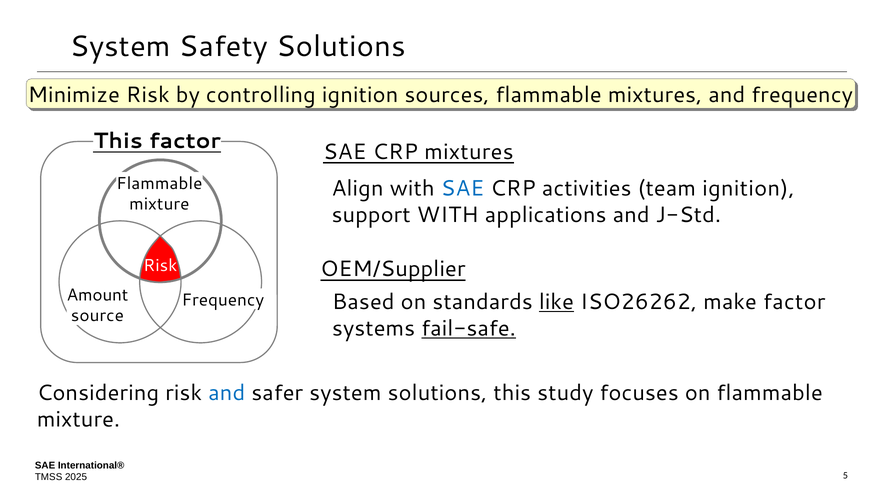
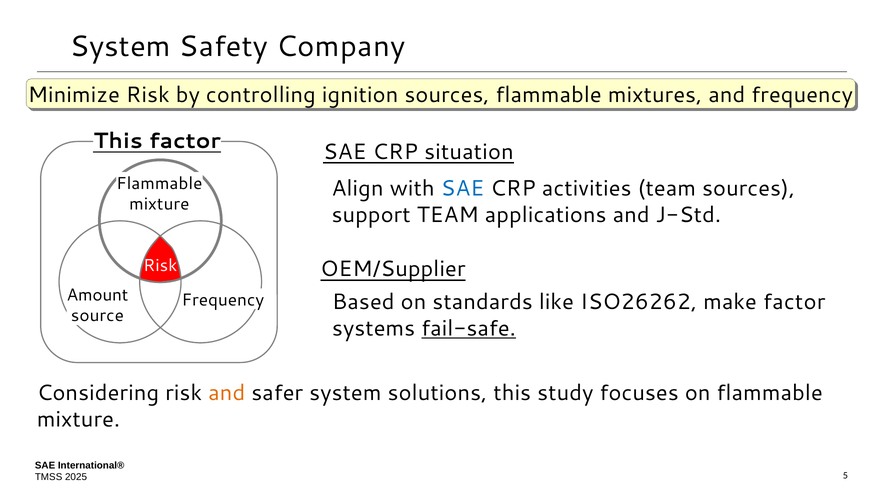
Safety Solutions: Solutions -> Company (341, 47)
CRP mixtures: mixtures -> situation (469, 152)
team ignition: ignition -> sources (749, 188)
support WITH: WITH -> TEAM (448, 215)
like underline: present -> none (556, 302)
and colour: blue -> orange (227, 393)
